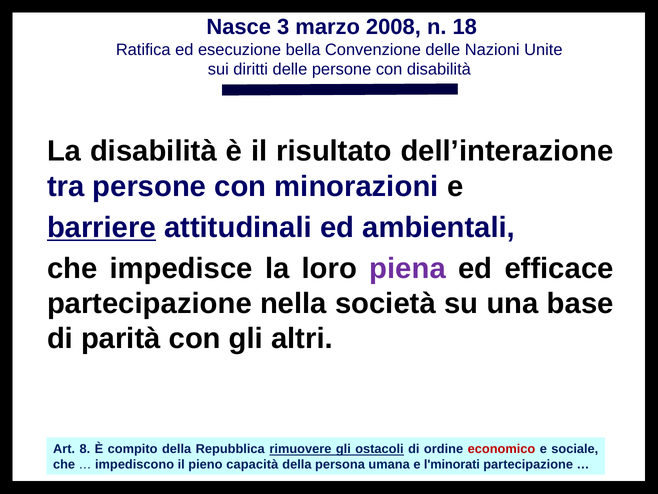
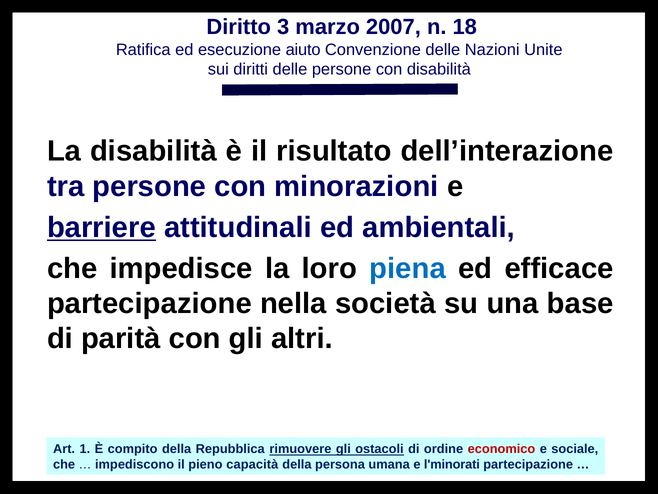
Nasce: Nasce -> Diritto (239, 27)
2008: 2008 -> 2007 (393, 27)
bella: bella -> aiuto (303, 50)
piena colour: purple -> blue (408, 268)
8: 8 -> 1 (85, 449)
